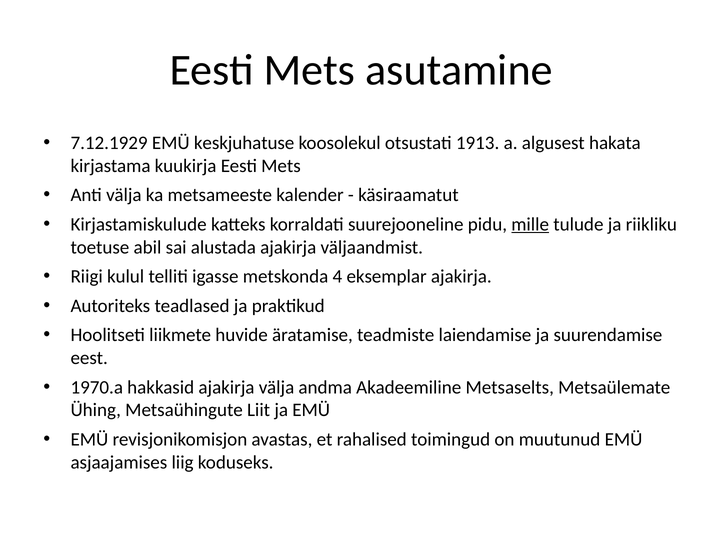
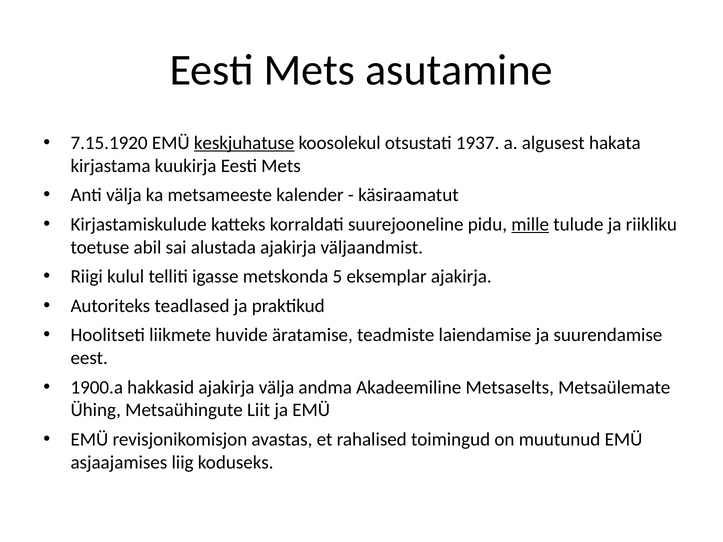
7.12.1929: 7.12.1929 -> 7.15.1920 (109, 143)
keskjuhatuse underline: none -> present (244, 143)
1913: 1913 -> 1937 (478, 143)
4: 4 -> 5 (337, 277)
1970.a: 1970.a -> 1900.a (97, 387)
